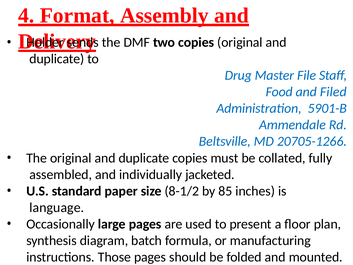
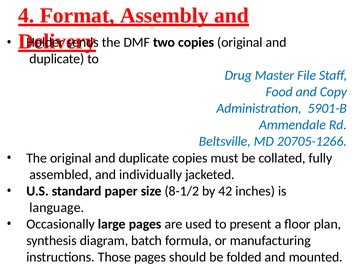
Filed: Filed -> Copy (333, 92)
85: 85 -> 42 (225, 191)
